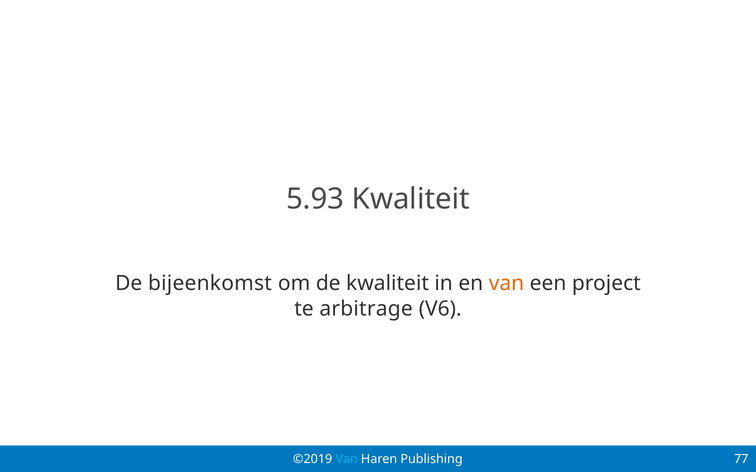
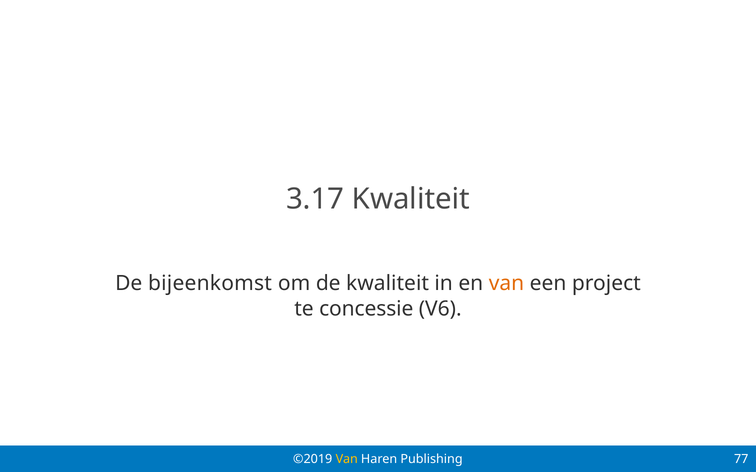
5.93: 5.93 -> 3.17 (315, 199)
arbitrage: arbitrage -> concessie (366, 309)
Van colour: light blue -> yellow (347, 459)
